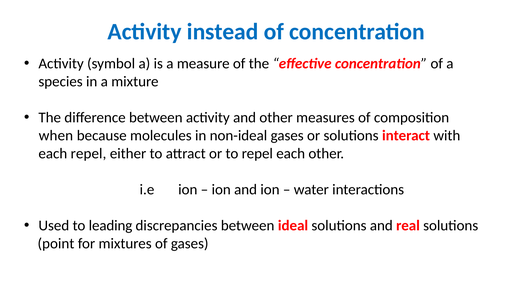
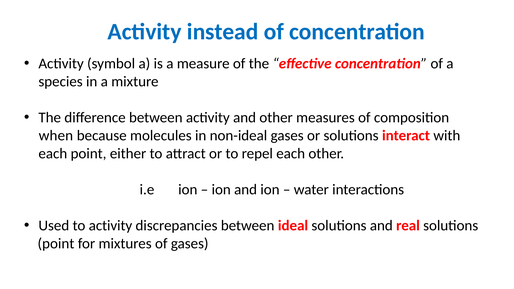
each repel: repel -> point (89, 154)
to leading: leading -> activity (110, 226)
